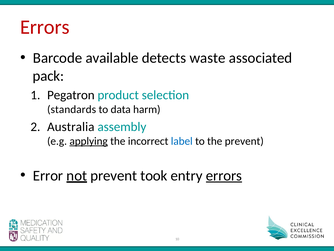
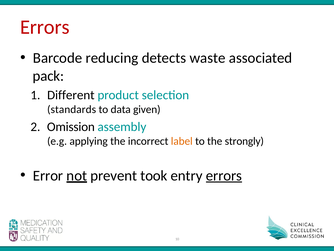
available: available -> reducing (112, 58)
Pegatron: Pegatron -> Different (71, 95)
harm: harm -> given (147, 109)
Australia: Australia -> Omission (71, 127)
applying underline: present -> none (89, 141)
label colour: blue -> orange (182, 141)
the prevent: prevent -> strongly (244, 141)
